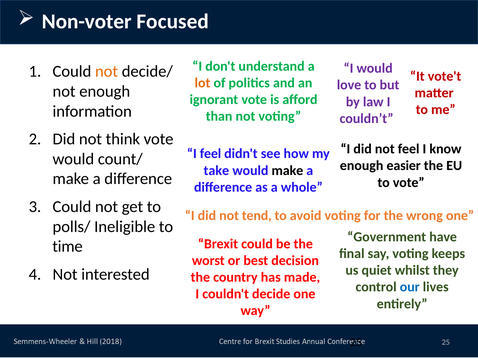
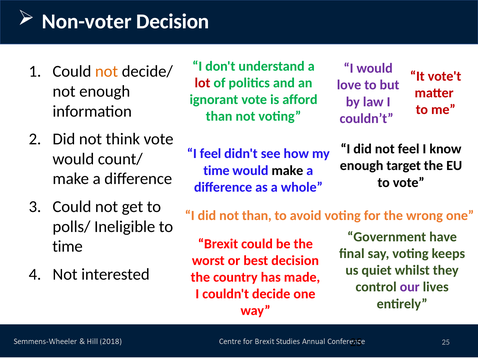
Non-voter Focused: Focused -> Decision (173, 22)
lot colour: orange -> red (203, 83)
easier: easier -> target (404, 166)
take: take -> time (216, 171)
not tend: tend -> than (257, 216)
our colour: blue -> purple (410, 287)
